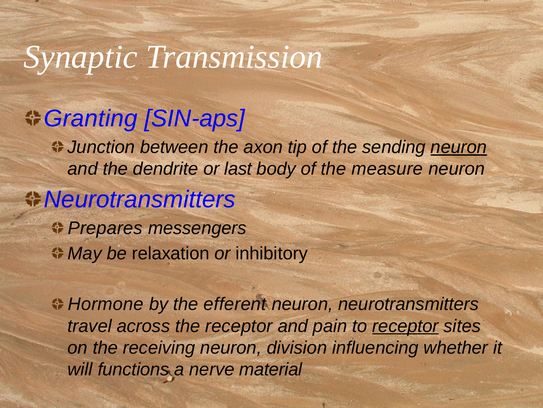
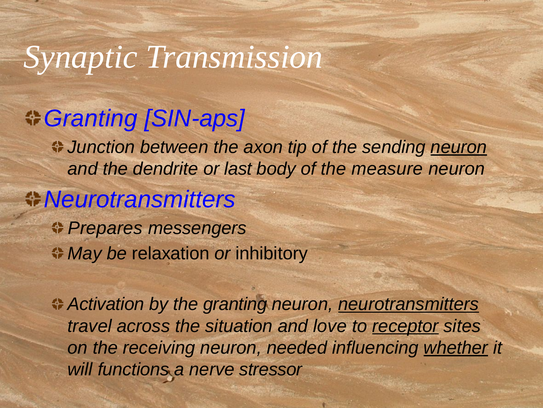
Hormone: Hormone -> Activation (106, 304)
the efferent: efferent -> granting (235, 304)
neurotransmitters underline: none -> present (409, 304)
the receptor: receptor -> situation (239, 325)
pain: pain -> love (330, 325)
division: division -> needed (297, 347)
whether underline: none -> present (456, 347)
material: material -> stressor (271, 369)
